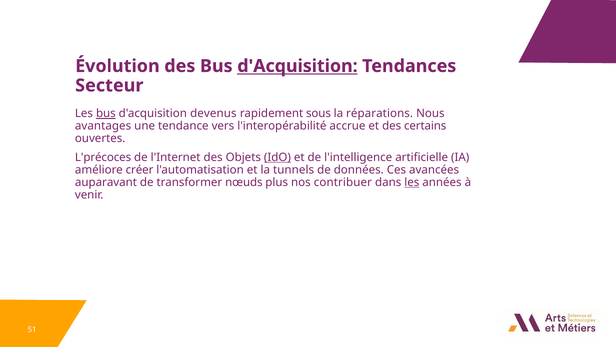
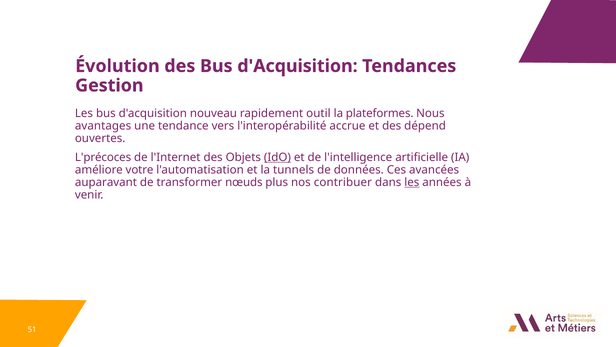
d'Acquisition underline: present -> none (297, 66)
Secteur: Secteur -> Gestion (109, 85)
bus underline: present -> none (106, 113)
devenus: devenus -> nouveau (213, 113)
sous: sous -> outil (318, 113)
réparations: réparations -> plateformes (380, 113)
certains: certains -> dépend (425, 126)
créer: créer -> votre (140, 170)
